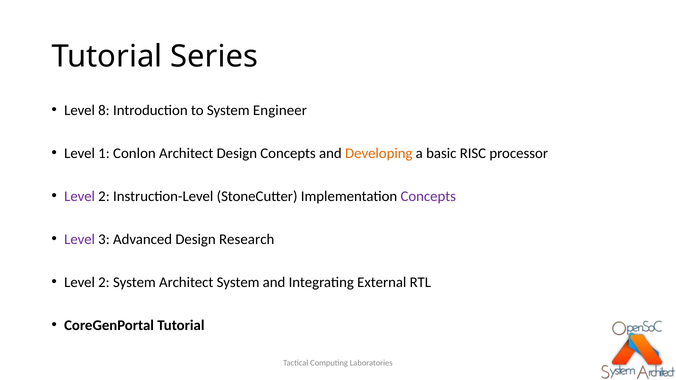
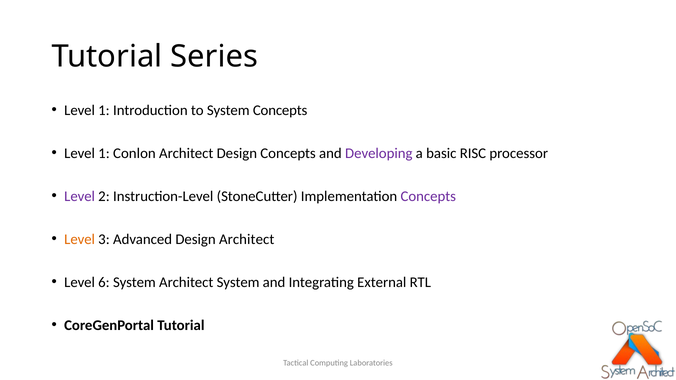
8: 8 -> 1 (104, 110)
System Engineer: Engineer -> Concepts (280, 110)
Developing colour: orange -> purple (379, 153)
Level colour: purple -> orange (80, 239)
Design Research: Research -> Architect (247, 239)
2: 2 -> 6 (104, 282)
